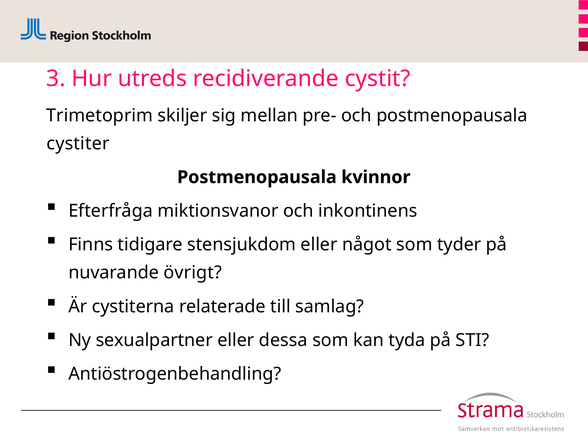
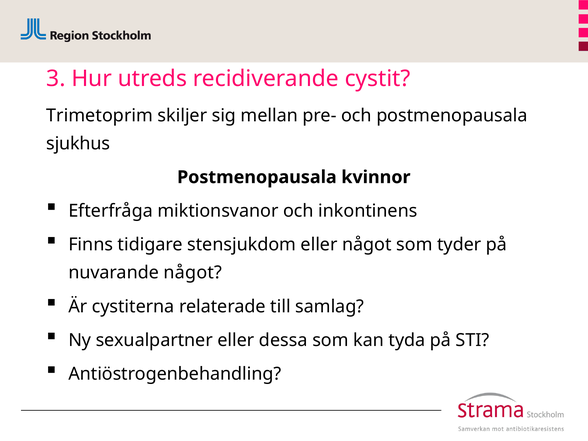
cystiter: cystiter -> sjukhus (78, 143)
nuvarande övrigt: övrigt -> något (193, 273)
